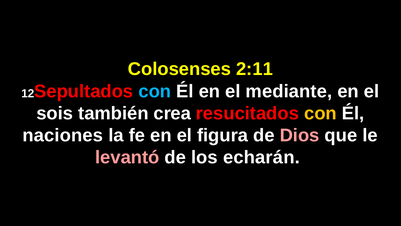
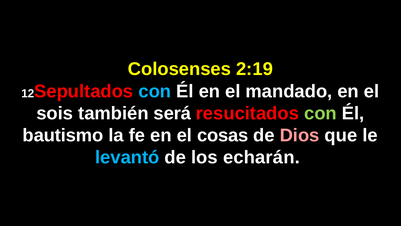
2:11: 2:11 -> 2:19 (254, 69)
mediante: mediante -> mandado (289, 91)
crea: crea -> será (172, 113)
con colour: yellow -> light green (321, 113)
naciones: naciones -> bautismo (63, 135)
figura: figura -> cosas (223, 135)
levantó colour: pink -> light blue (127, 157)
